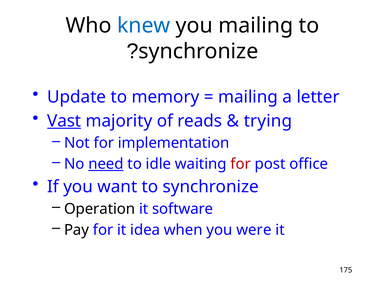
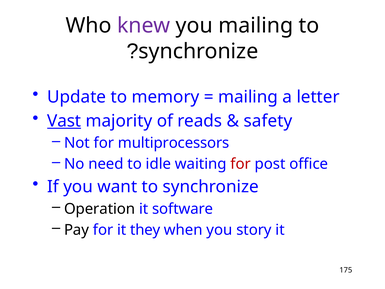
knew colour: blue -> purple (144, 26)
trying: trying -> safety (268, 121)
implementation: implementation -> multiprocessors (174, 143)
need underline: present -> none (106, 164)
idea: idea -> they (145, 230)
were: were -> story (254, 230)
